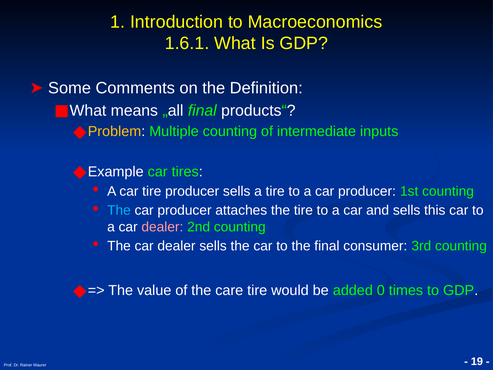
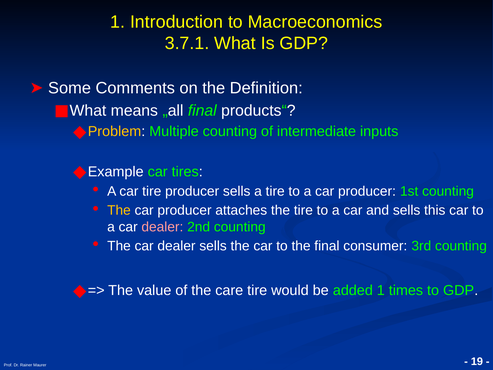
1.6.1: 1.6.1 -> 3.7.1 (187, 43)
The colour: light blue -> yellow (119, 210)
added 0: 0 -> 1 (381, 290)
